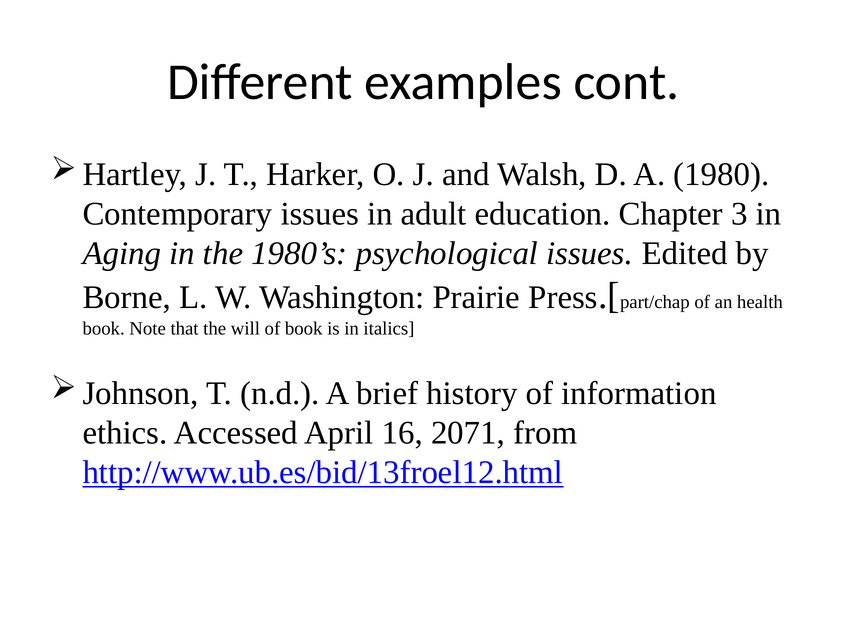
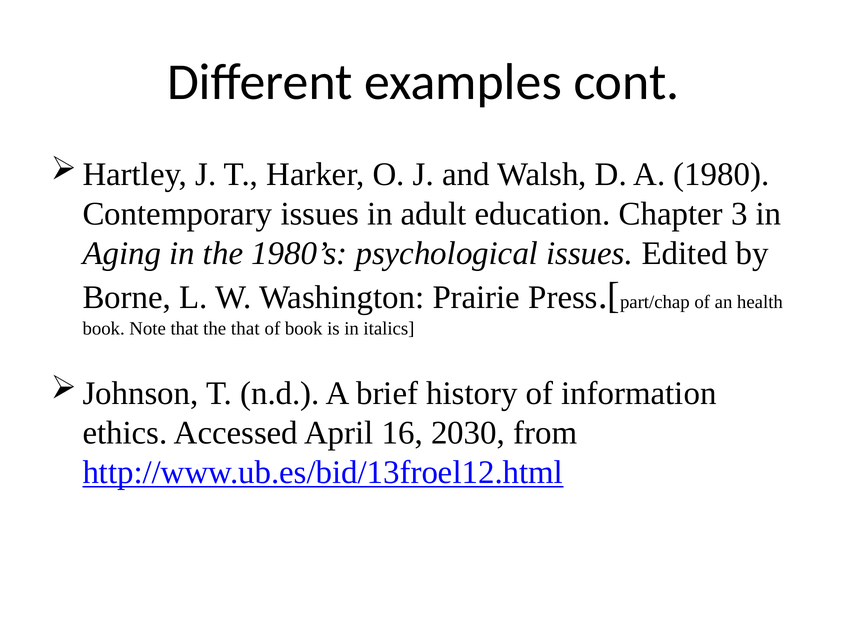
the will: will -> that (245, 329)
2071: 2071 -> 2030 (468, 433)
